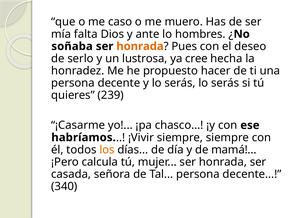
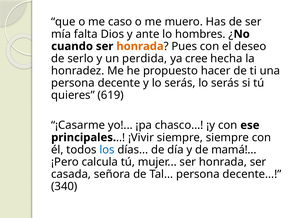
soñaba: soñaba -> cuando (72, 46)
lustrosa: lustrosa -> perdida (145, 59)
239: 239 -> 619 (111, 95)
habríamos: habríamos -> principales (84, 138)
los colour: orange -> blue (107, 150)
